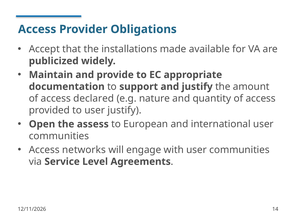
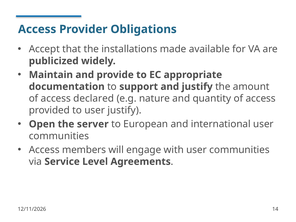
assess: assess -> server (93, 124)
networks: networks -> members (84, 150)
